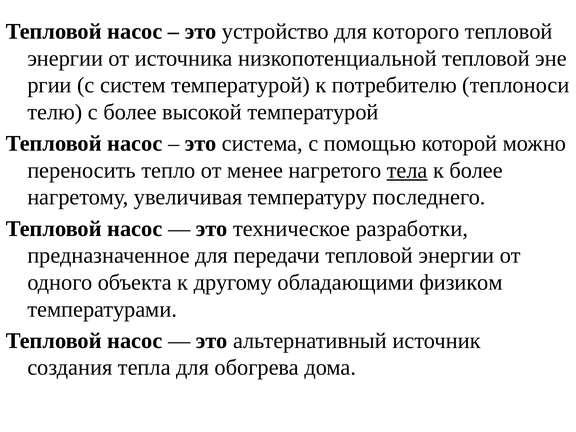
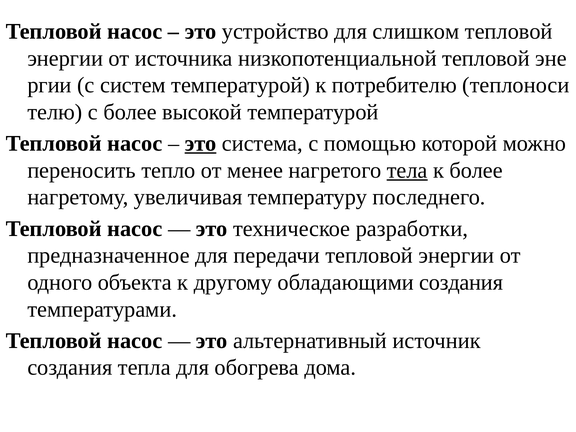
которого: которого -> слишком (416, 31)
это underline: none -> present (201, 143)
обладающими физиком: физиком -> создания (461, 282)
